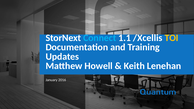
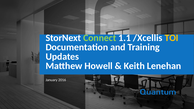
Connect colour: light blue -> light green (100, 38)
